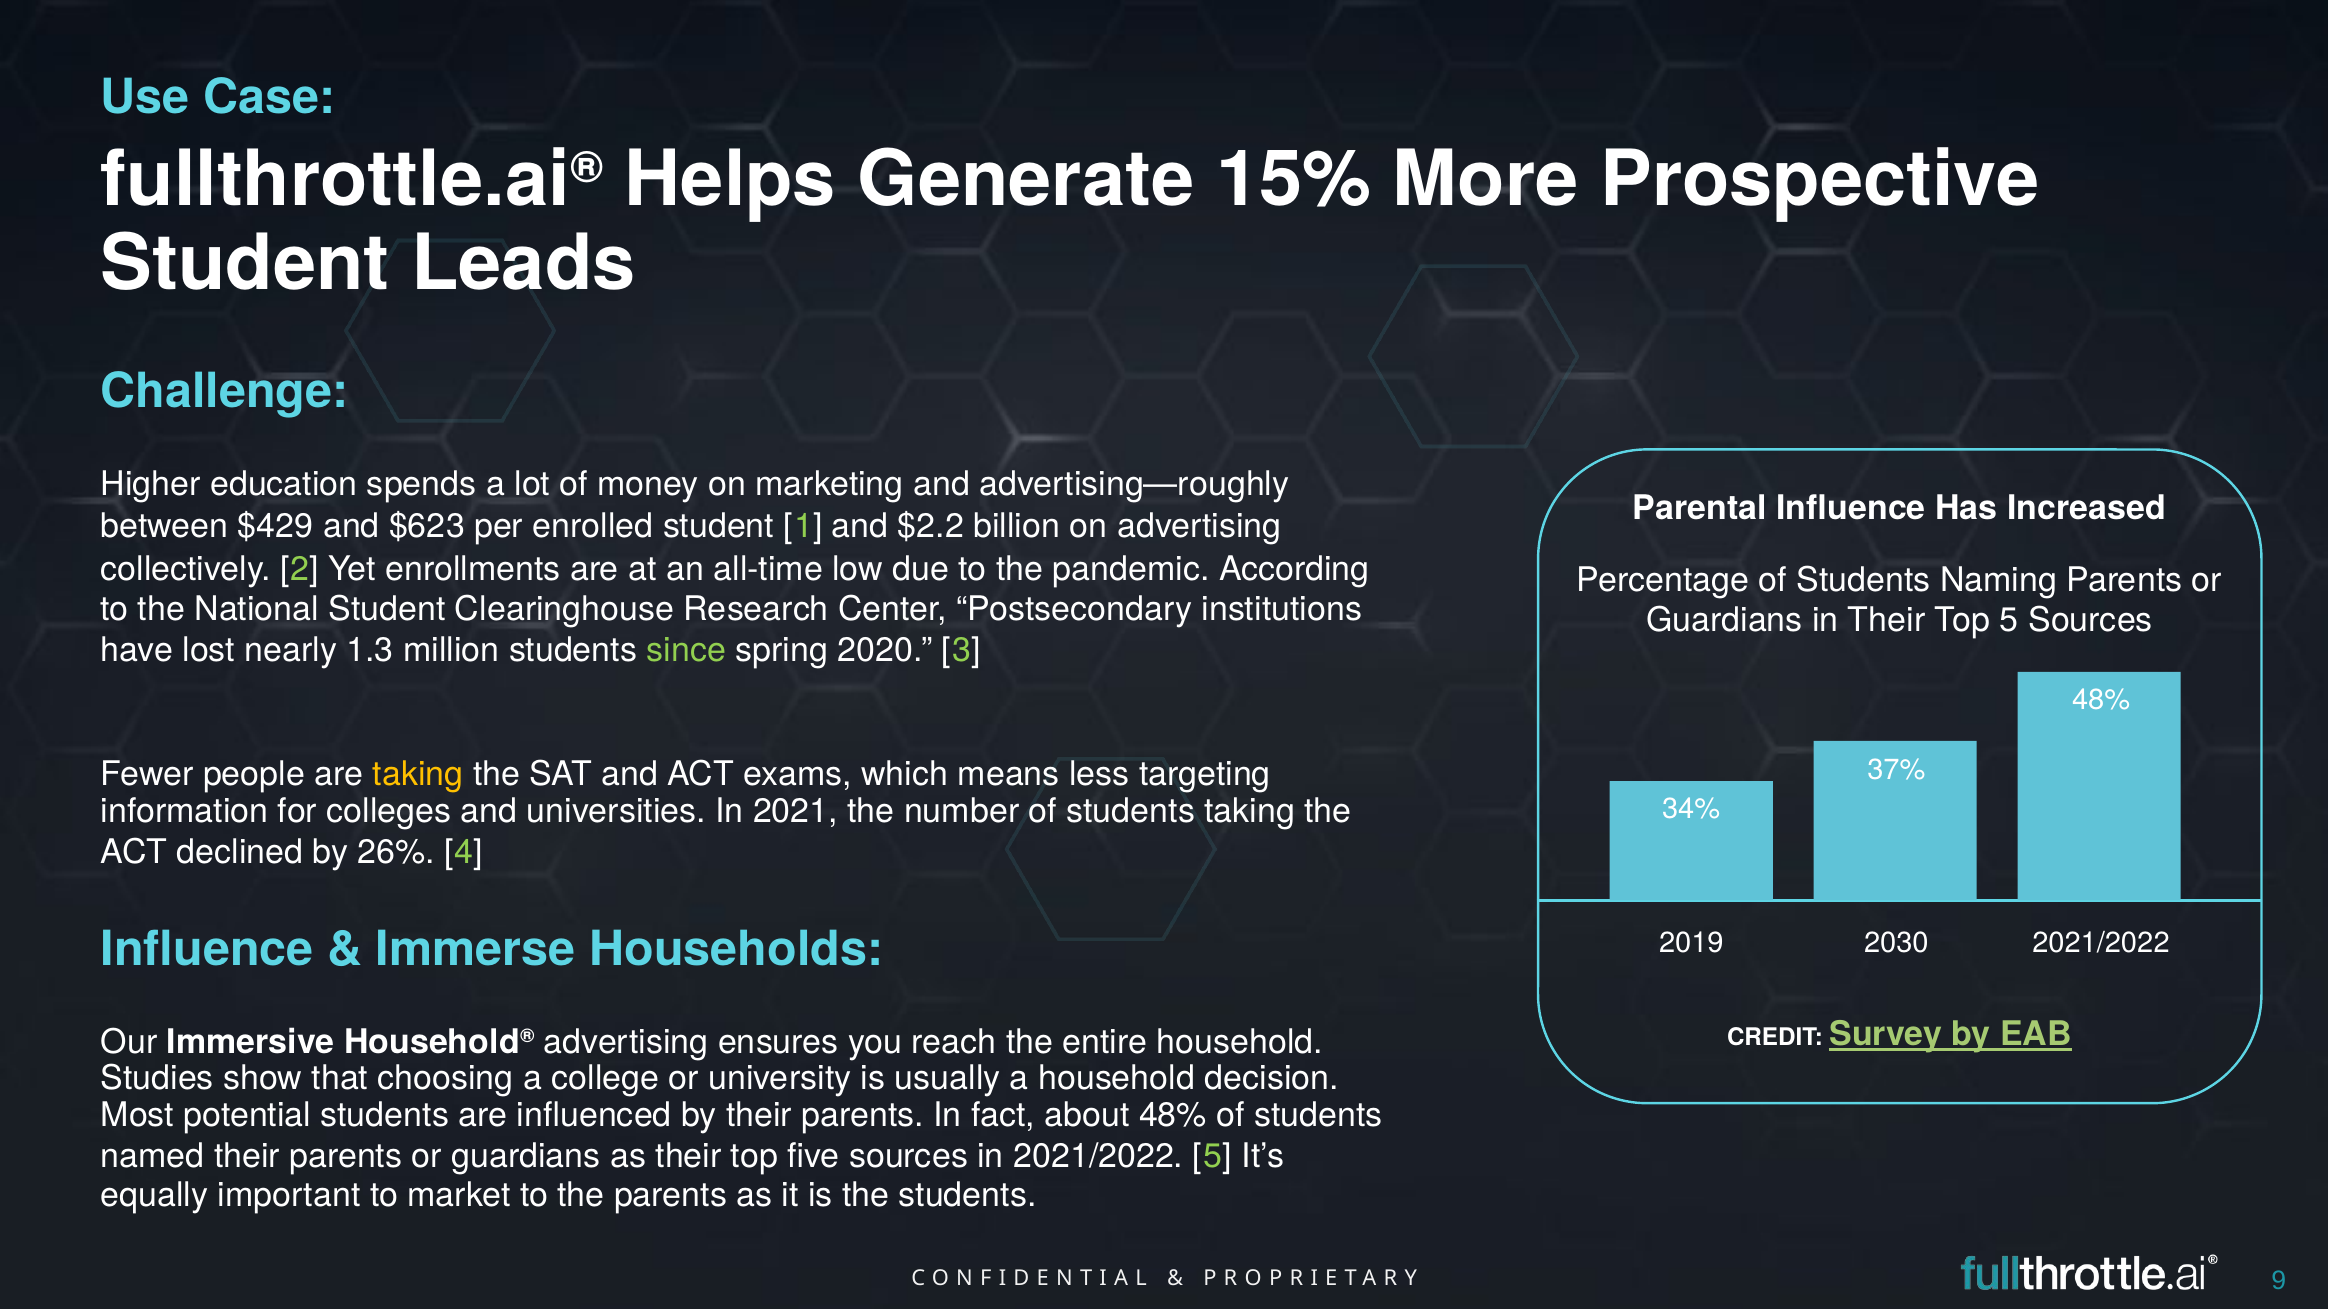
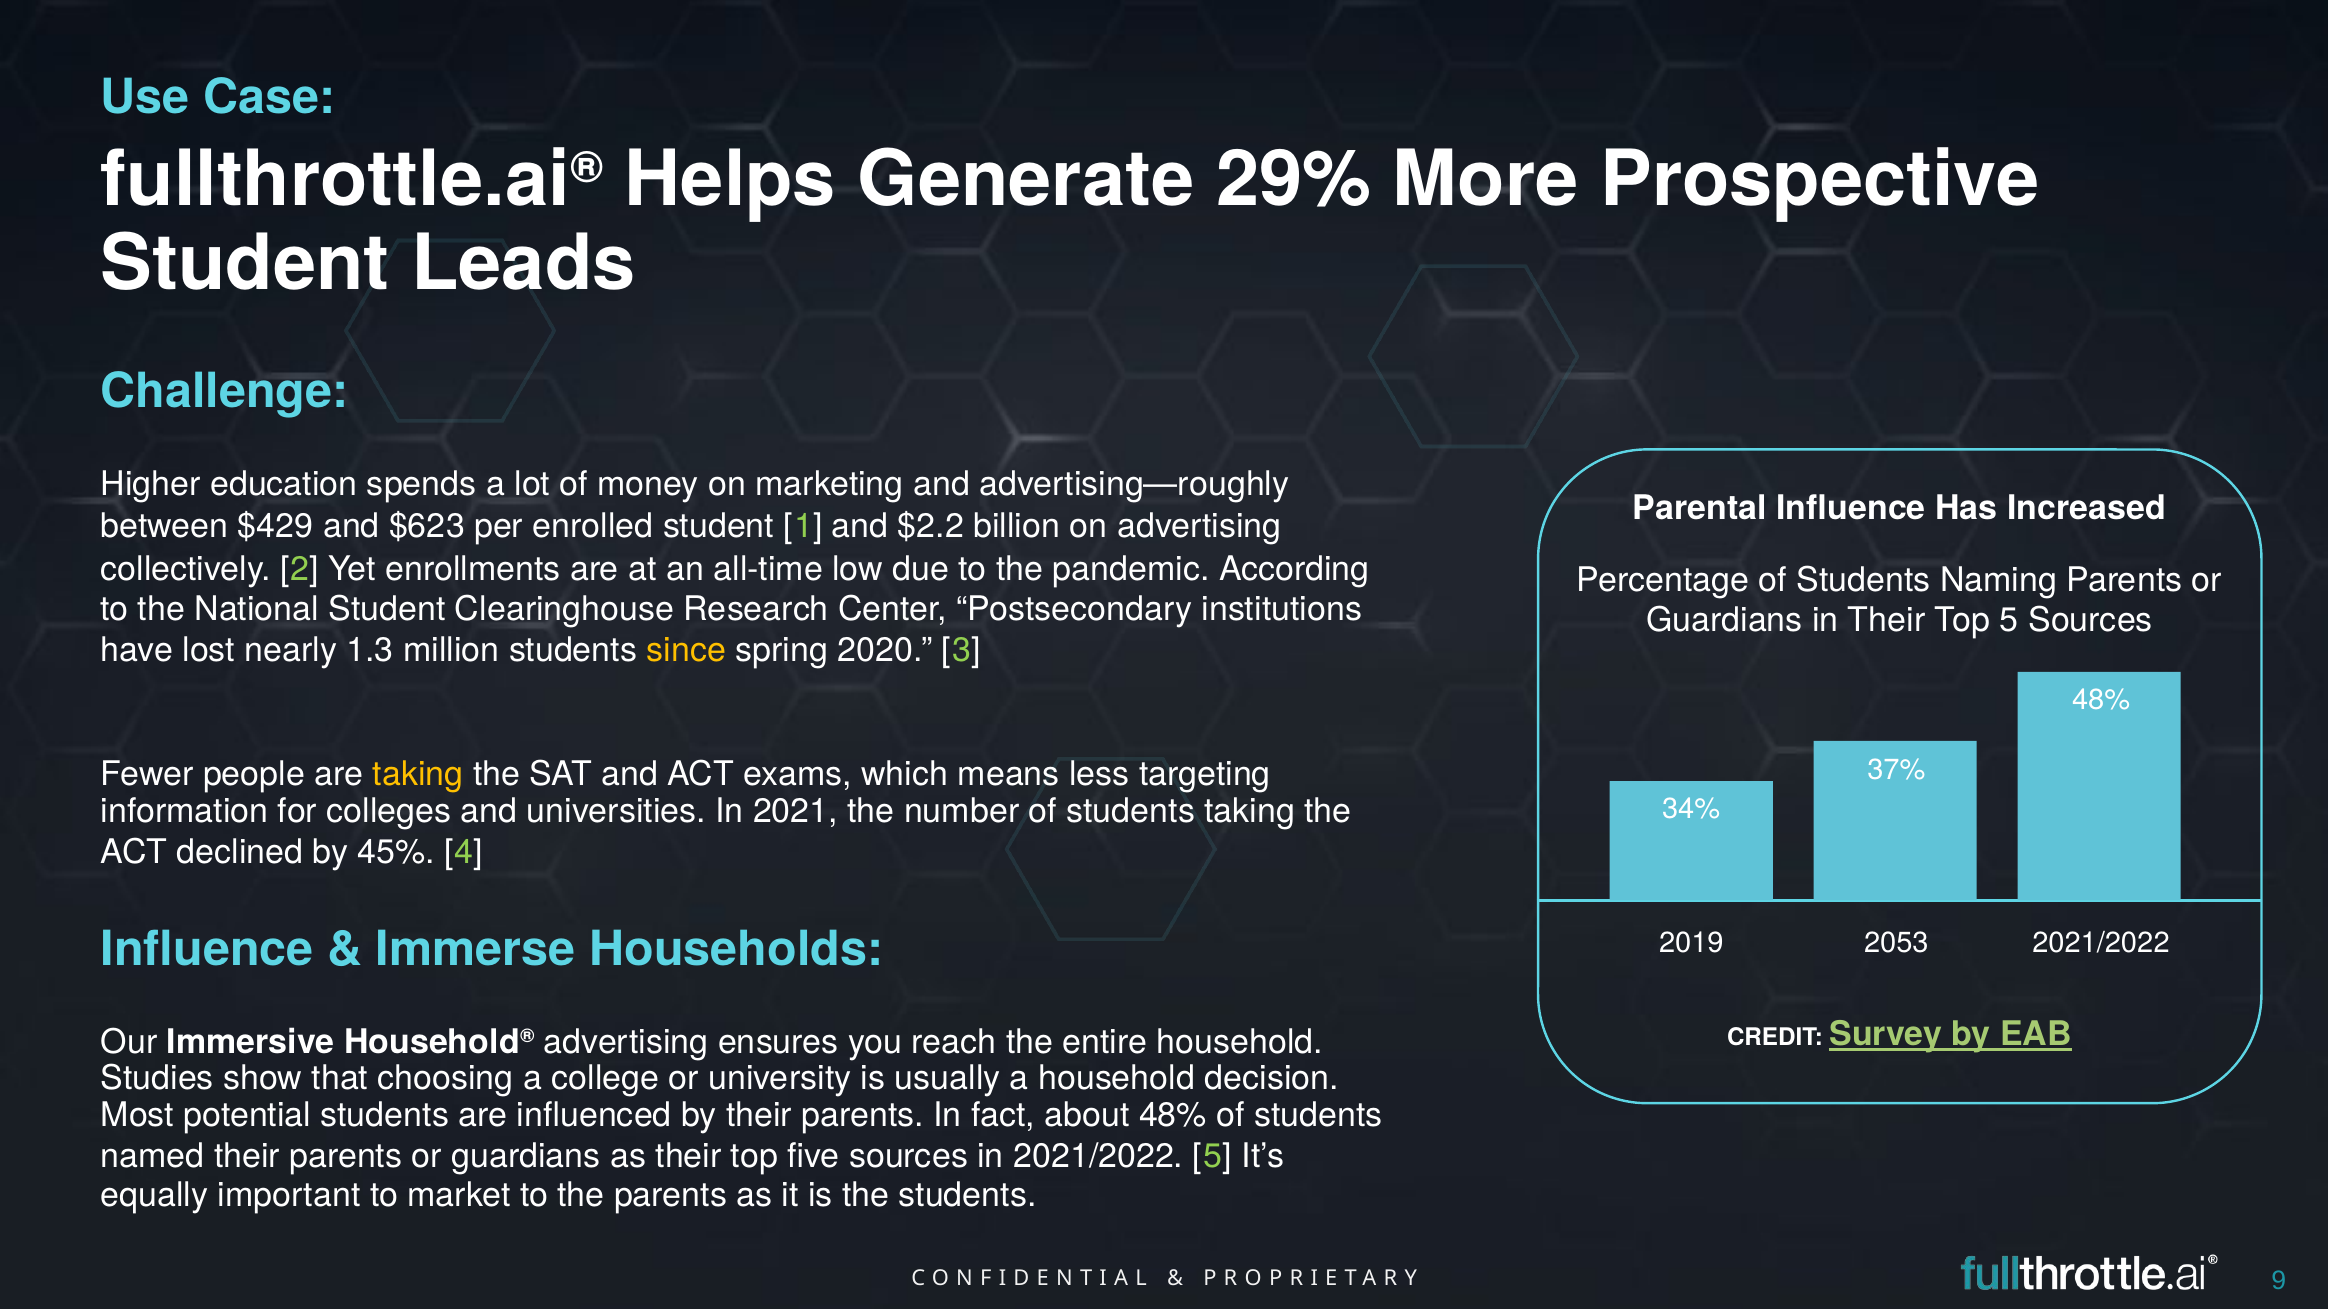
15%: 15% -> 29% (1294, 180)
since colour: light green -> yellow (686, 650)
26%: 26% -> 45% (397, 853)
2030: 2030 -> 2053 (1896, 943)
